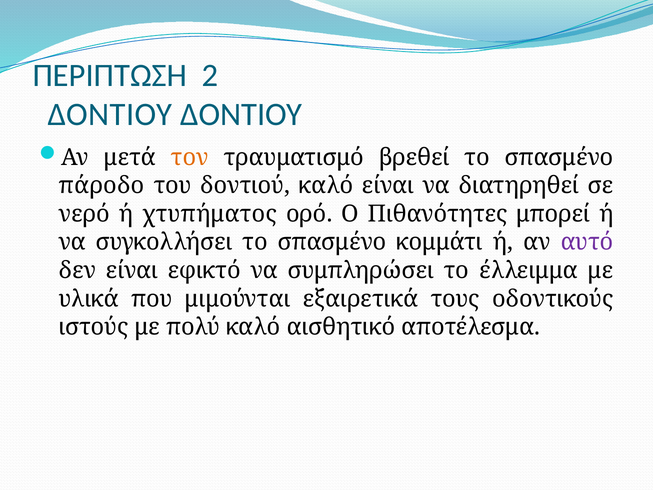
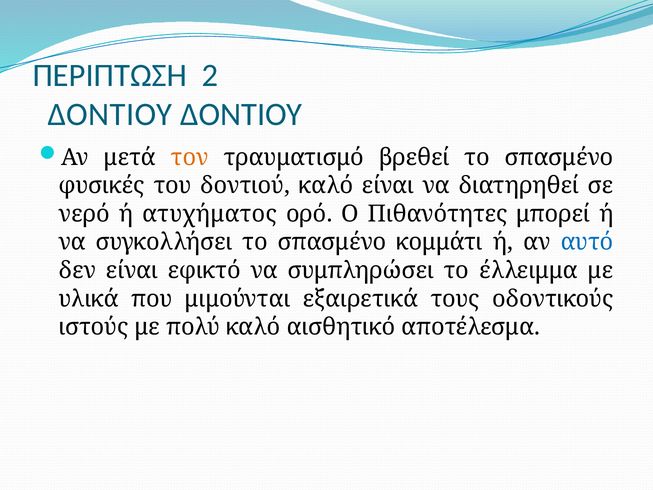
πάροδο: πάροδο -> φυσικές (102, 185)
χτυπήματος: χτυπήματος -> ατυχήματος (210, 214)
αυτό colour: purple -> blue (587, 242)
